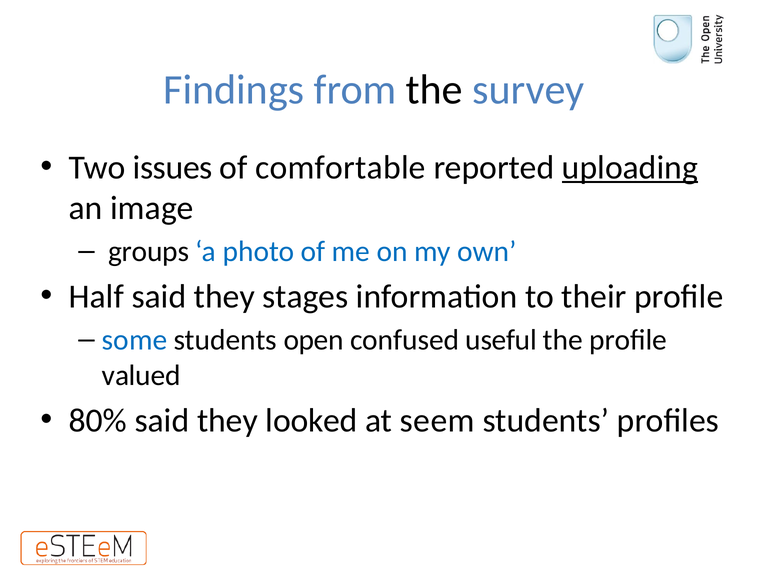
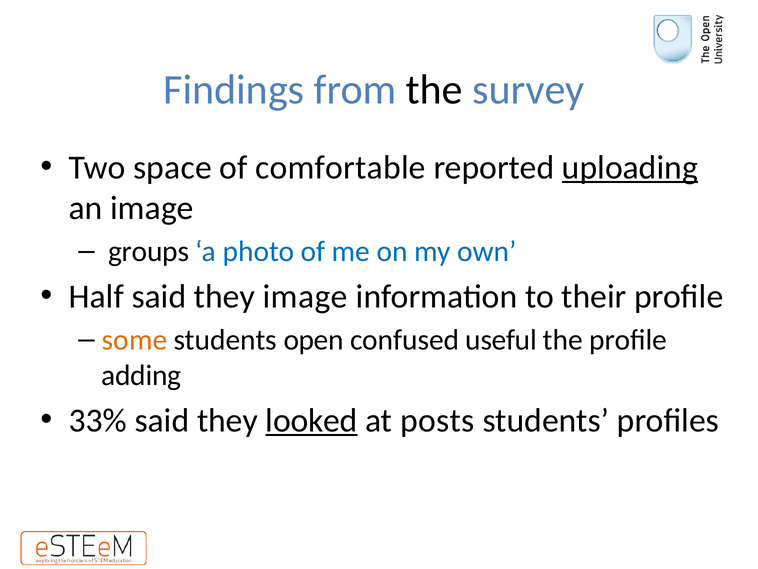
issues: issues -> space (172, 167)
they stages: stages -> image (305, 296)
some colour: blue -> orange (135, 340)
valued: valued -> adding (141, 375)
80%: 80% -> 33% (98, 420)
looked underline: none -> present (312, 420)
seem: seem -> posts (437, 420)
